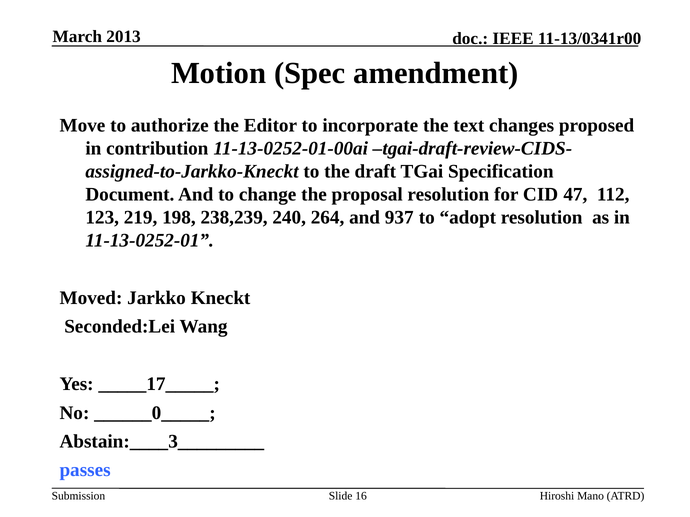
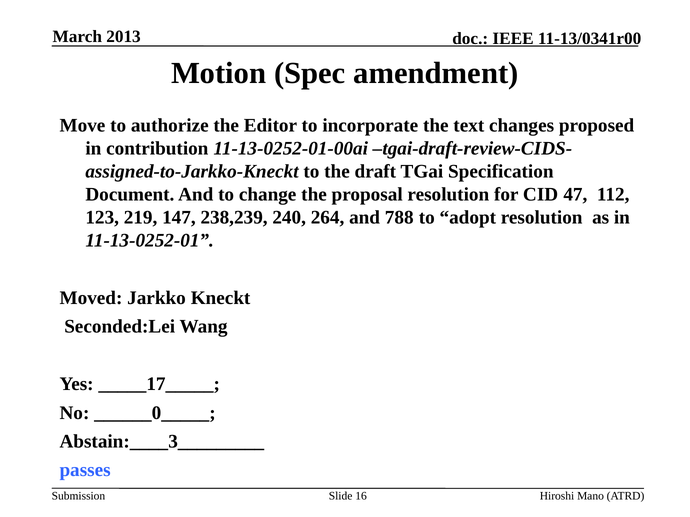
198: 198 -> 147 (179, 217)
937: 937 -> 788 (399, 217)
